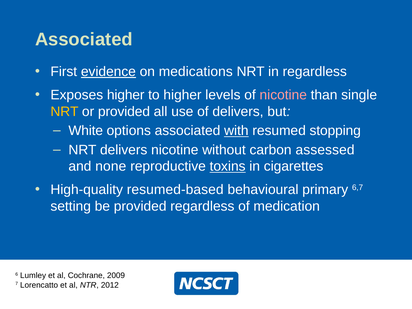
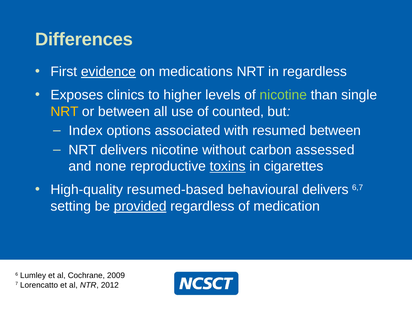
Associated: Associated -> Differences (84, 39)
Exposes higher: higher -> clinics (126, 95)
nicotine colour: pink -> light green (283, 95)
or provided: provided -> between (124, 111)
of delivers: delivers -> counted (238, 111)
White: White -> Index (86, 131)
with underline: present -> none (236, 131)
resumed stopping: stopping -> between (335, 131)
behavioural primary: primary -> delivers (325, 190)
provided underline: none -> present (140, 206)
